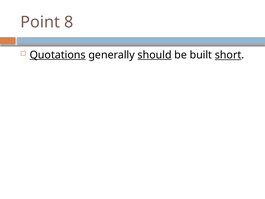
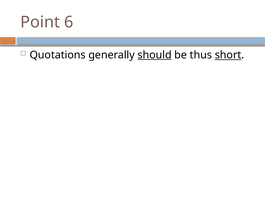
8: 8 -> 6 (69, 22)
Quotations underline: present -> none (58, 55)
built: built -> thus (201, 55)
